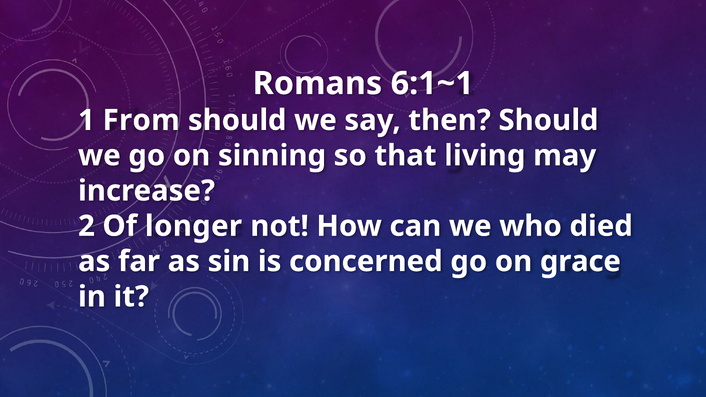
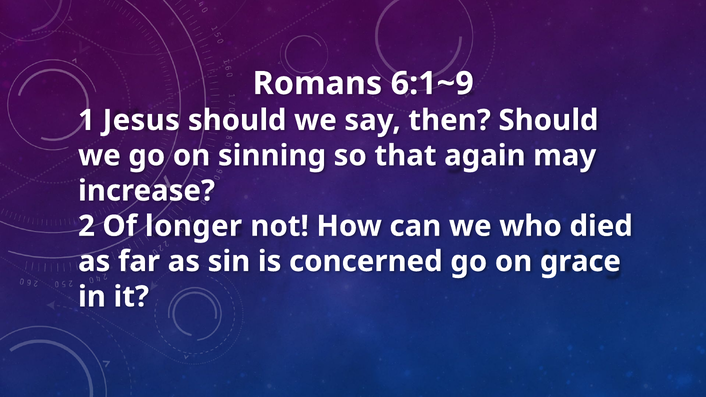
6:1~1: 6:1~1 -> 6:1~9 (432, 83)
From: From -> Jesus (141, 120)
living: living -> again (485, 156)
